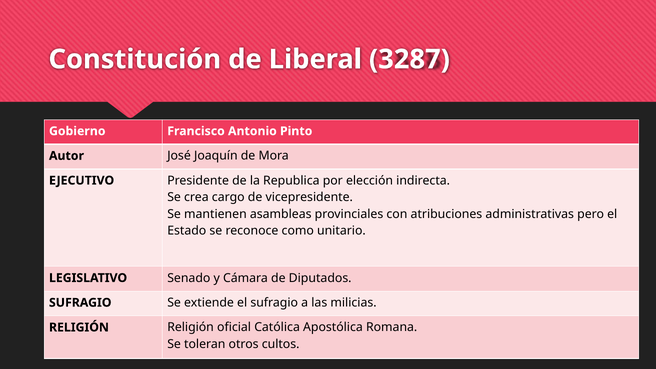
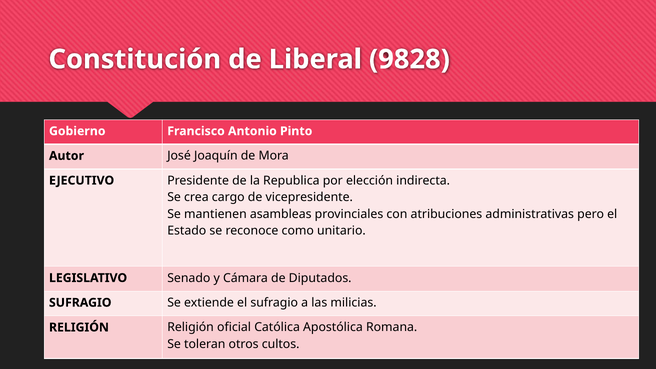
3287: 3287 -> 9828 (409, 59)
